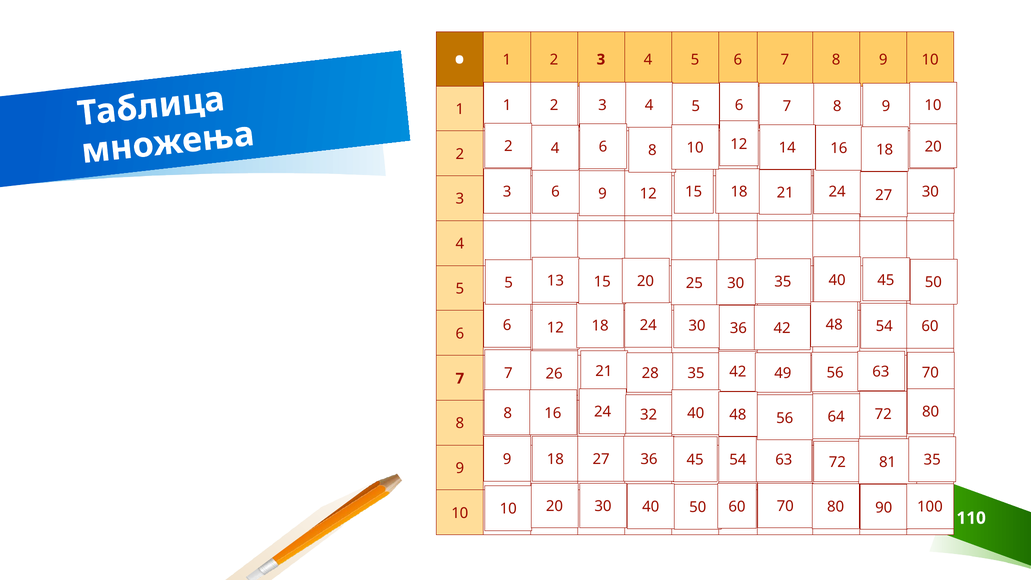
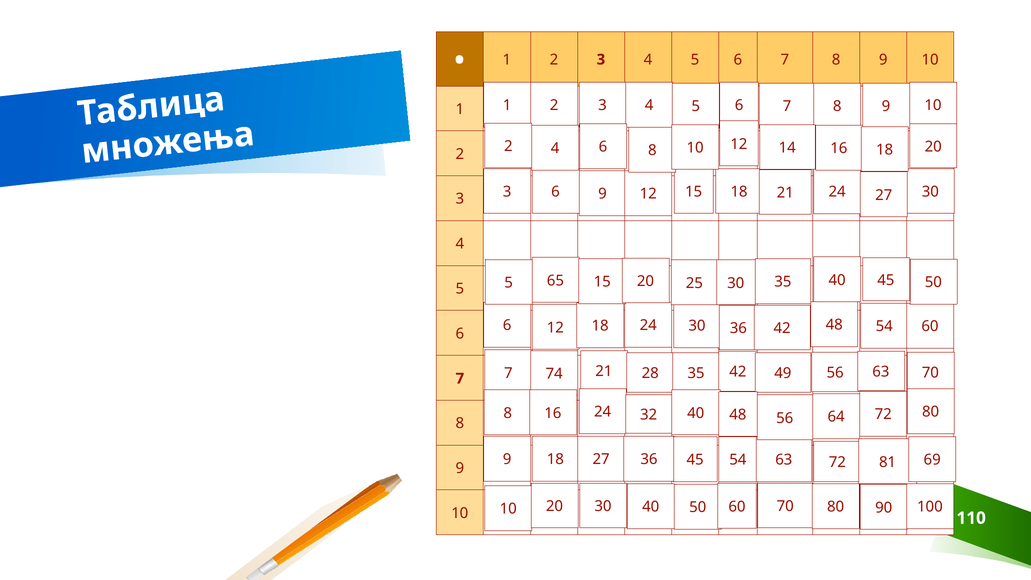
13: 13 -> 65 (555, 281)
26: 26 -> 74 (554, 374)
81 35: 35 -> 69 (932, 460)
